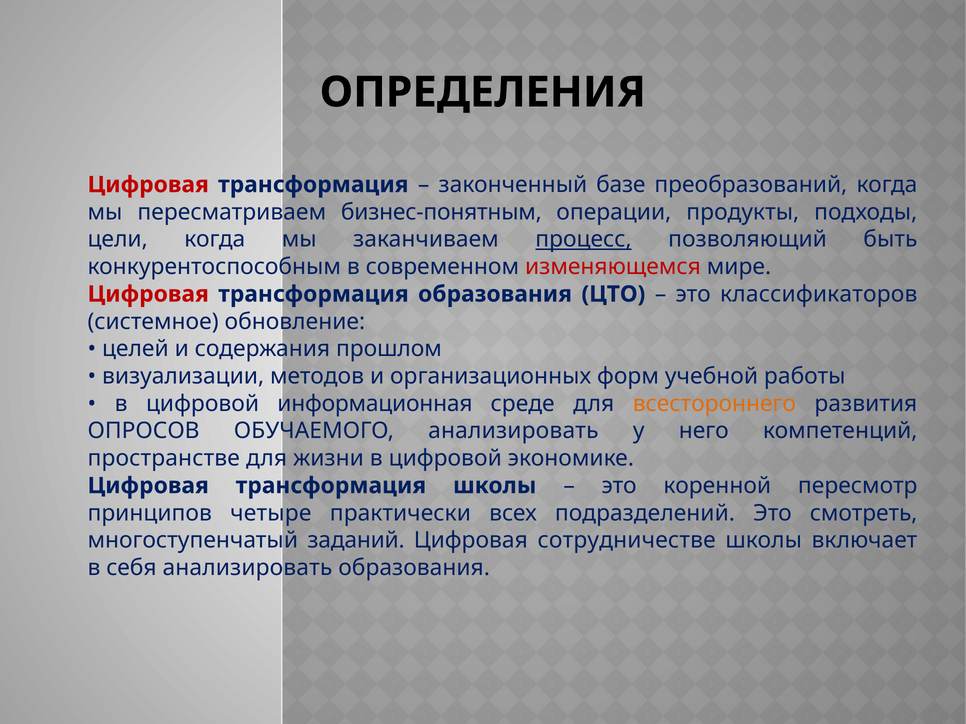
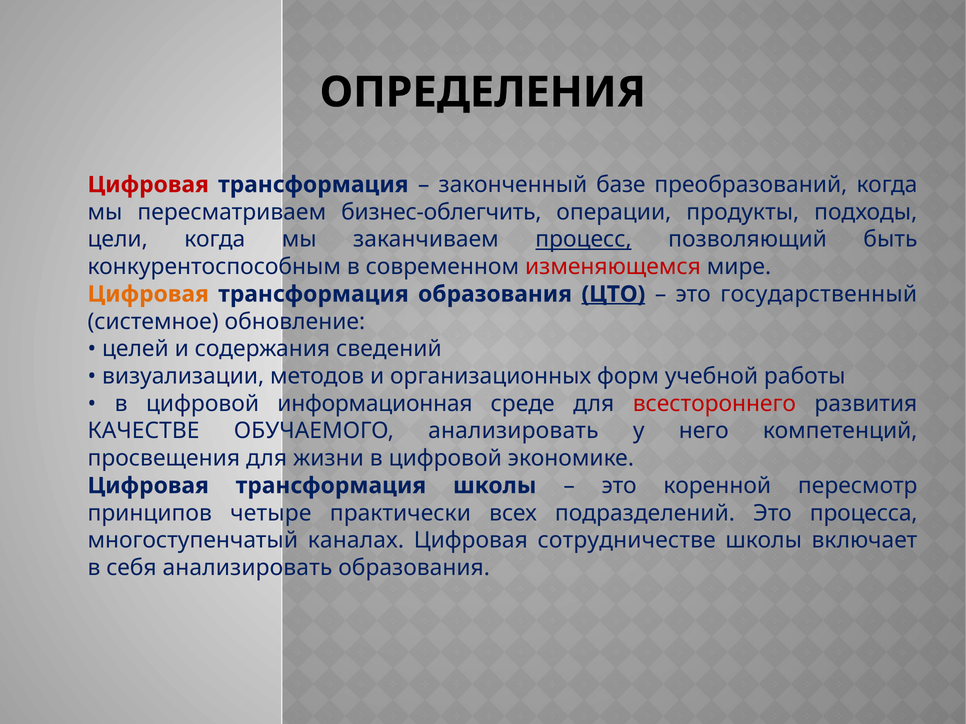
бизнес-понятным: бизнес-понятным -> бизнес-облегчить (441, 212)
Цифровая colour: red -> orange (148, 294)
ЦТО underline: none -> present (613, 294)
классификаторов: классификаторов -> государственный (819, 294)
прошлом: прошлом -> сведений (389, 349)
всестороннего colour: orange -> red (714, 404)
ОПРОСОВ: ОПРОСОВ -> КАЧЕСТВЕ (144, 431)
пространстве: пространстве -> просвещения (164, 459)
смотреть: смотреть -> процесса (864, 513)
заданий: заданий -> каналах (356, 541)
